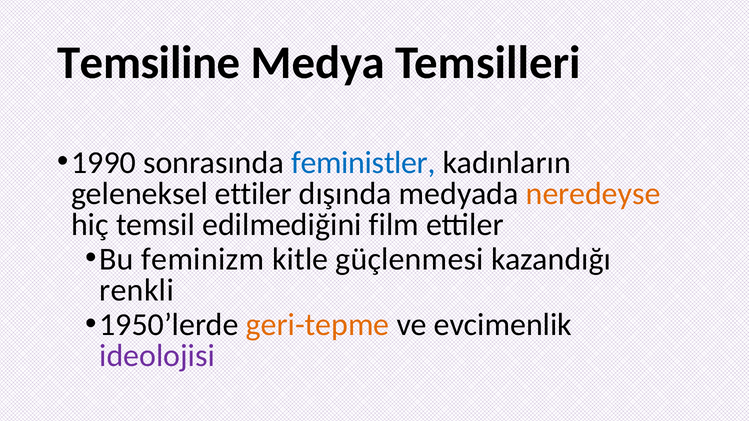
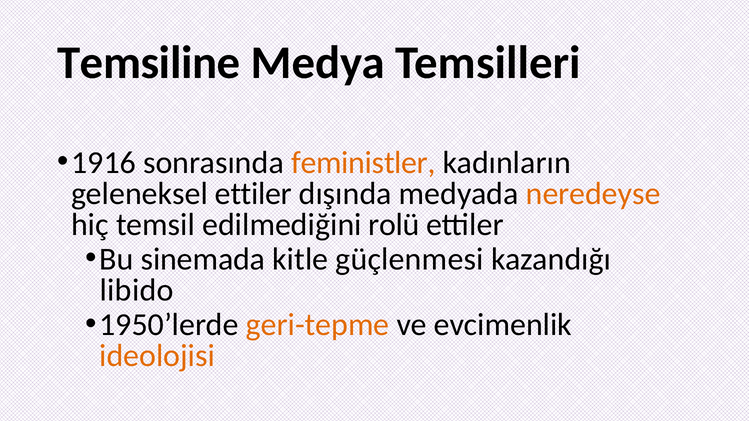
1990: 1990 -> 1916 (104, 163)
feministler colour: blue -> orange (363, 163)
film: film -> rolü (394, 225)
feminizm: feminizm -> sinemada (203, 259)
renkli: renkli -> libido (137, 291)
ideolojisi colour: purple -> orange (157, 356)
